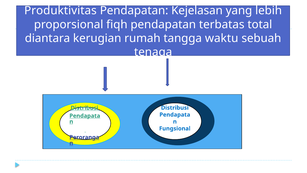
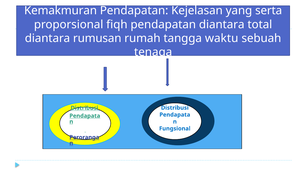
Produktivitas: Produktivitas -> Kemakmuran (61, 11)
lebih: lebih -> serta (269, 11)
pendapatan terbatas: terbatas -> diantara (222, 24)
kerugian: kerugian -> rumusan (97, 38)
